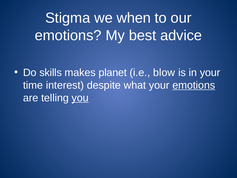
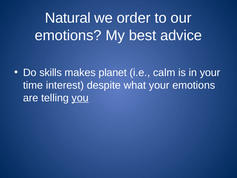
Stigma: Stigma -> Natural (68, 18)
when: when -> order (134, 18)
blow: blow -> calm (164, 72)
emotions underline: present -> none (194, 85)
